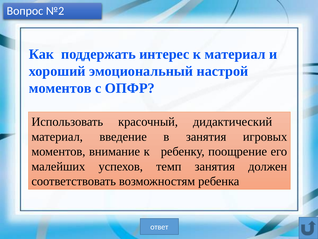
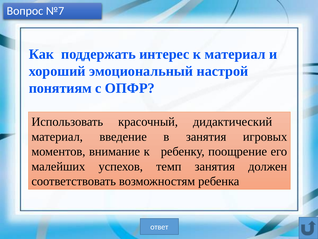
№2: №2 -> №7 (55, 11)
моментов: моментов -> понятиям (60, 88)
